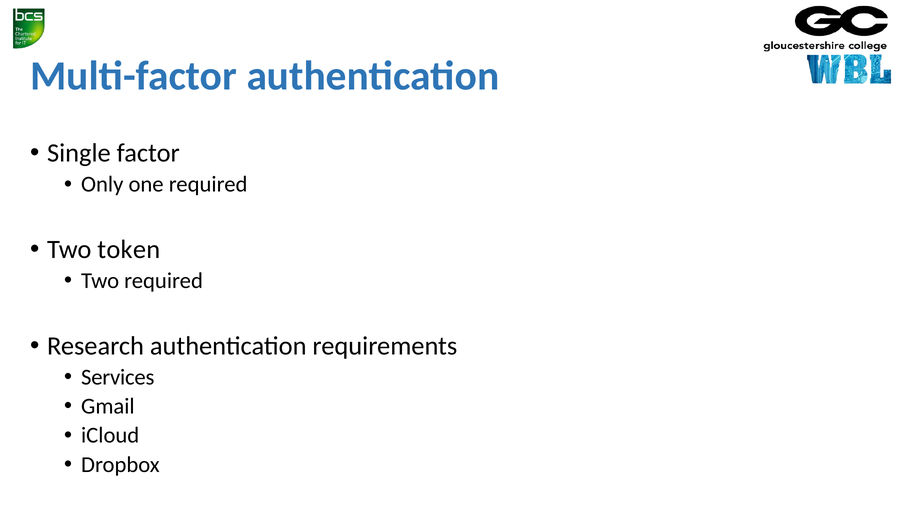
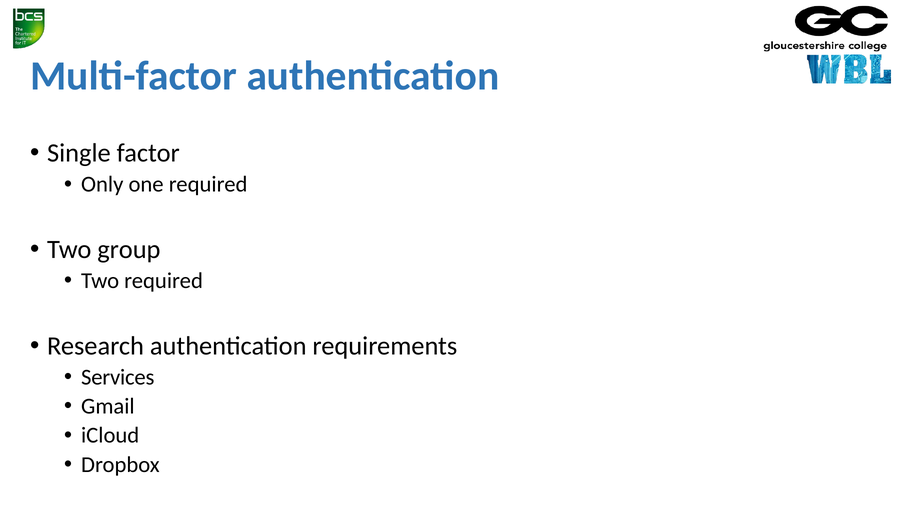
token: token -> group (129, 250)
